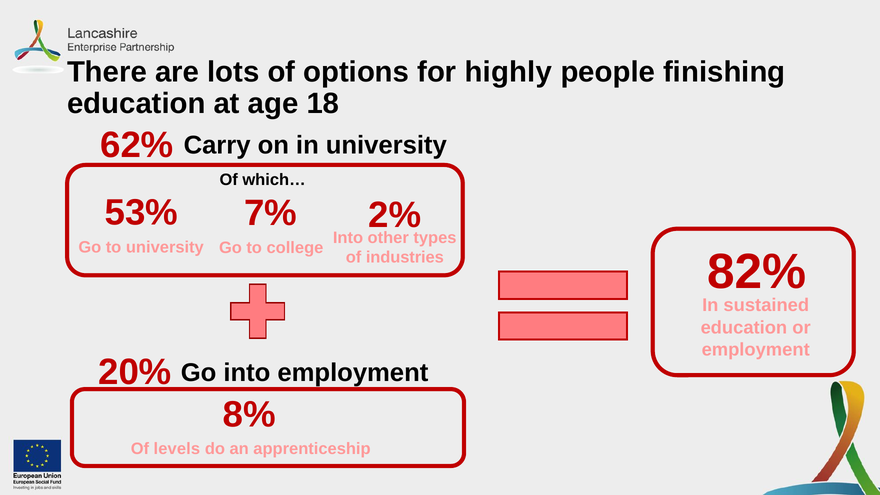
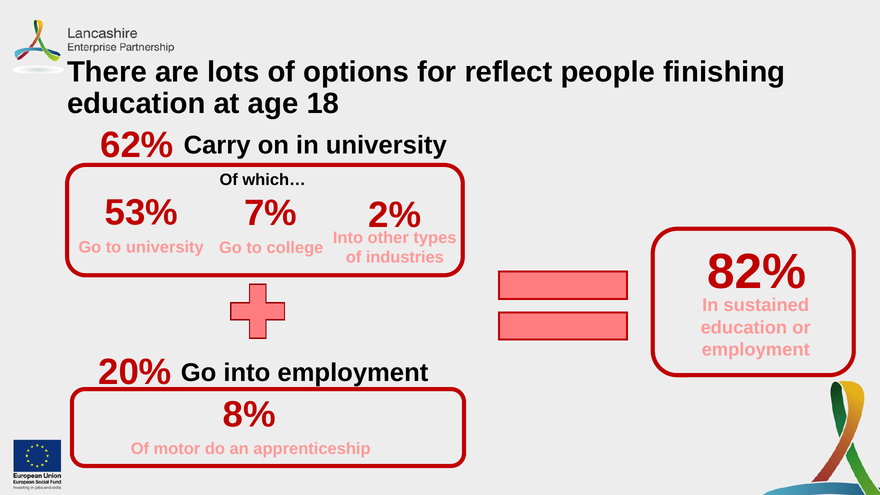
highly: highly -> reflect (508, 72)
levels: levels -> motor (177, 449)
